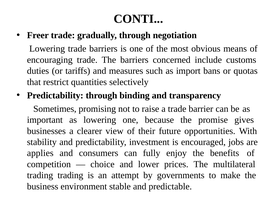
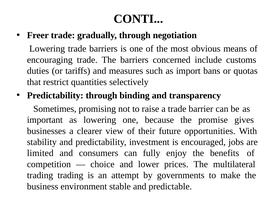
applies: applies -> limited (40, 153)
